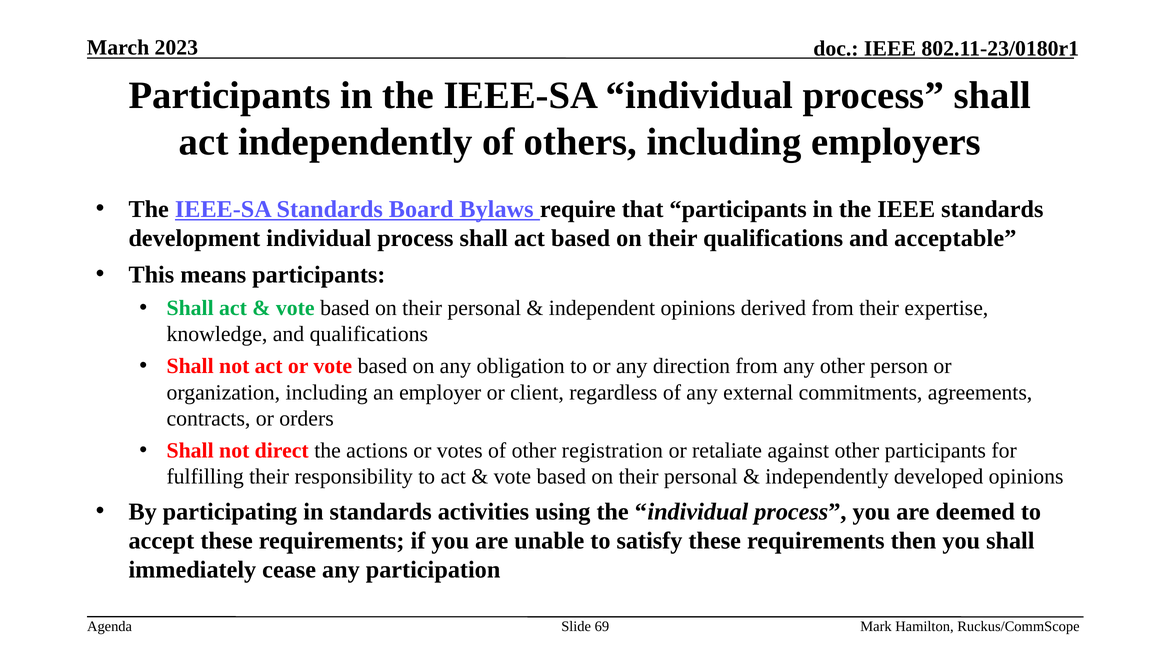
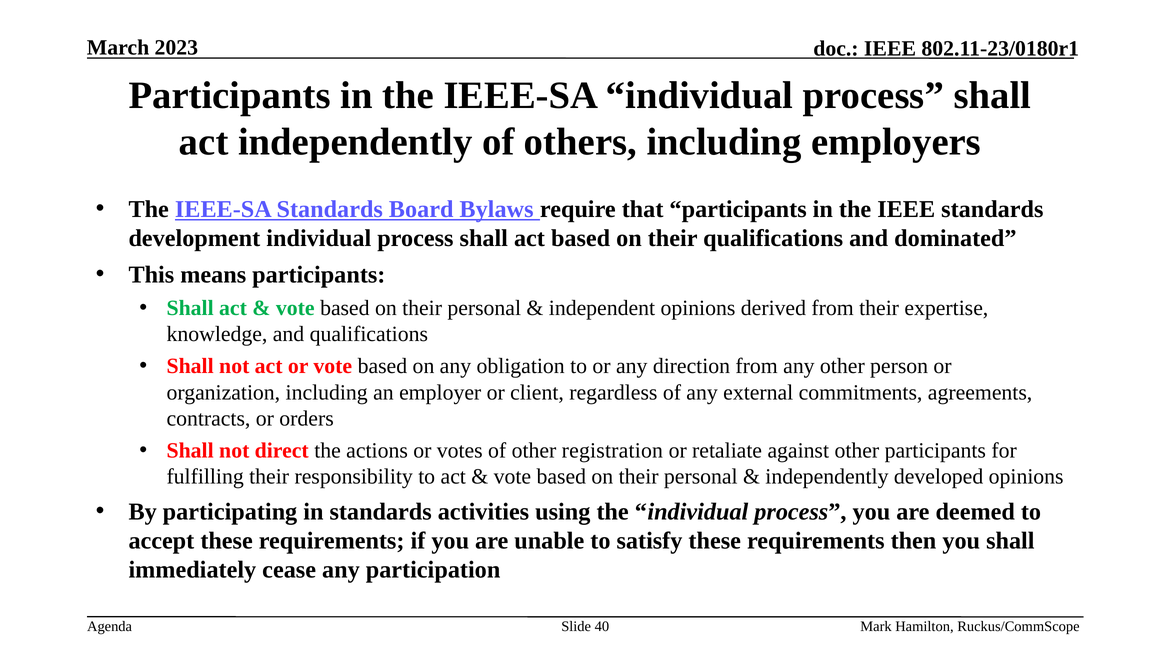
acceptable: acceptable -> dominated (955, 238)
69: 69 -> 40 (602, 626)
